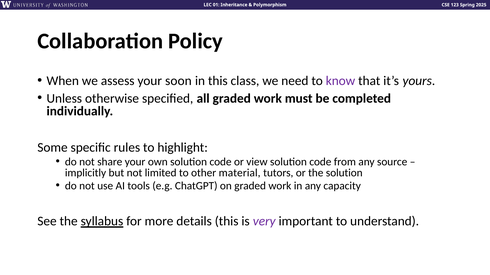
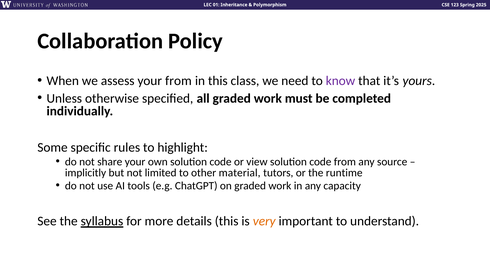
your soon: soon -> from (178, 81)
the solution: solution -> runtime (344, 173)
very colour: purple -> orange (264, 222)
